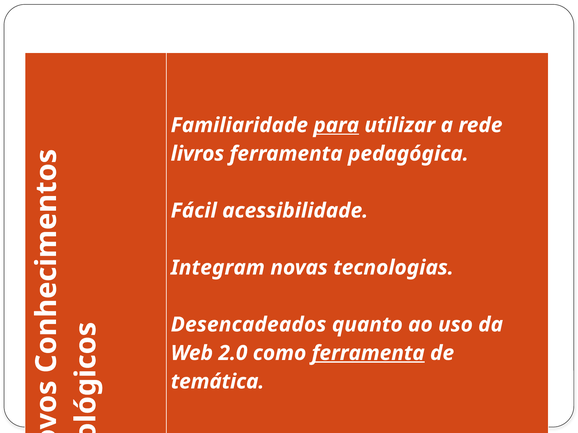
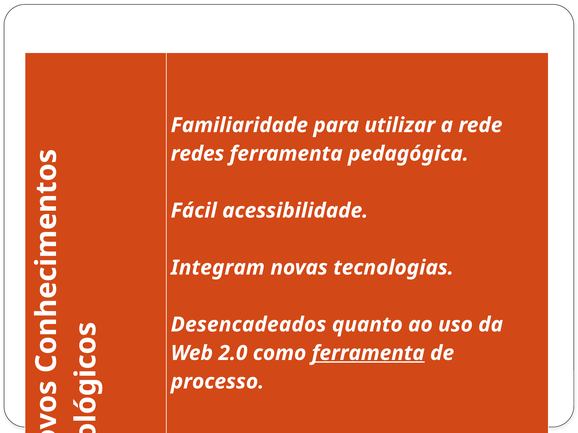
para underline: present -> none (336, 125)
livros: livros -> redes (198, 154)
temática: temática -> processo (217, 382)
